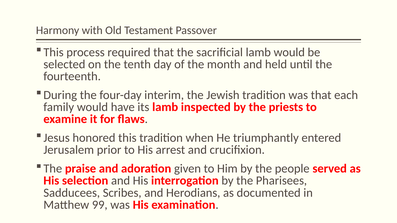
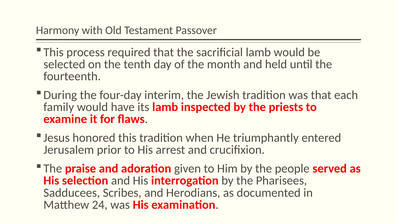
99: 99 -> 24 (100, 205)
